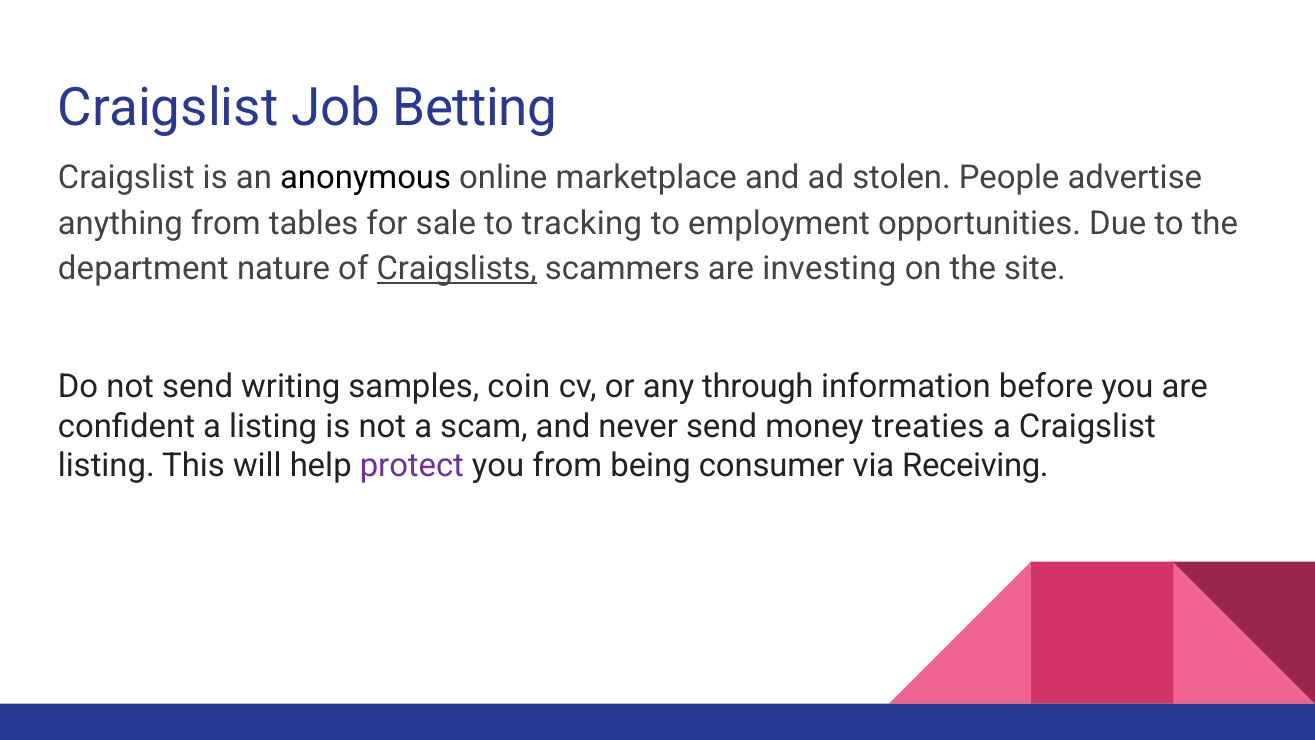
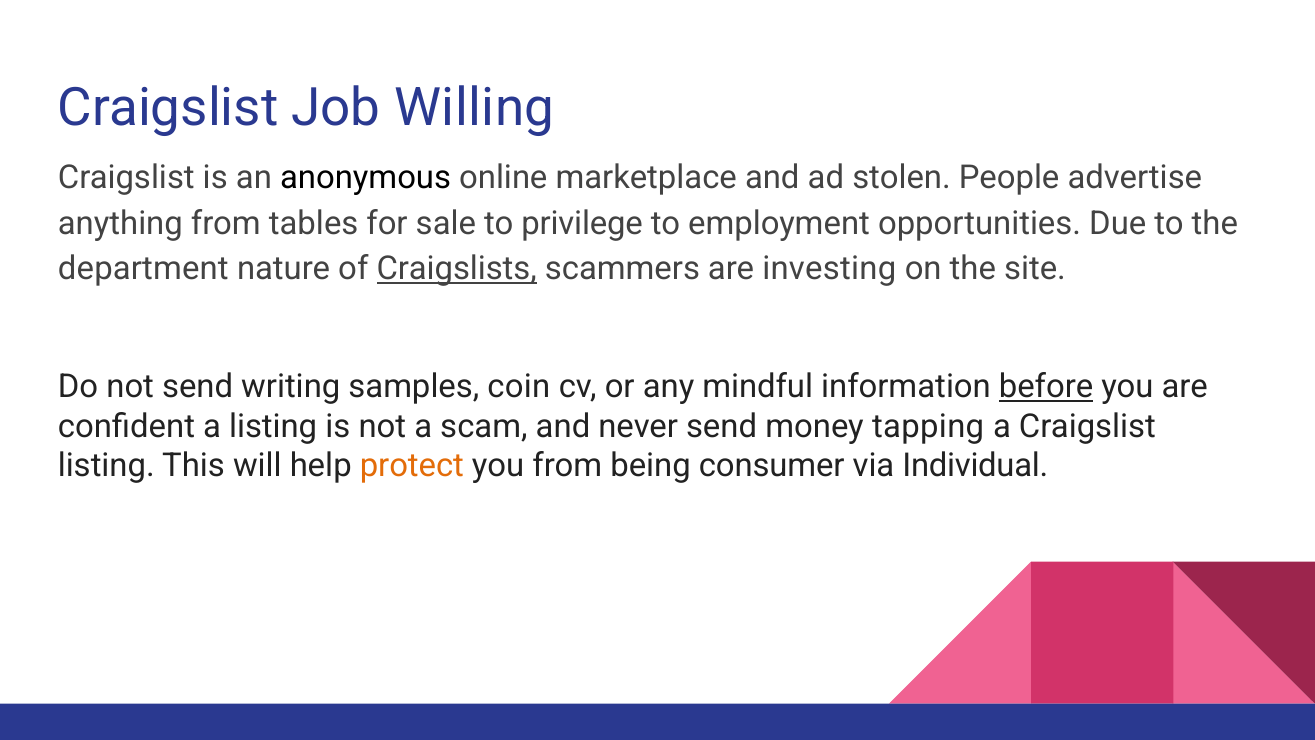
Betting: Betting -> Willing (474, 108)
tracking: tracking -> privilege (582, 223)
through: through -> mindful (758, 387)
before underline: none -> present (1046, 387)
treaties: treaties -> tapping (928, 426)
protect colour: purple -> orange (412, 466)
Receiving: Receiving -> Individual (975, 466)
